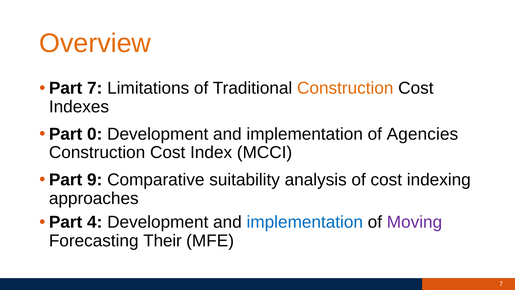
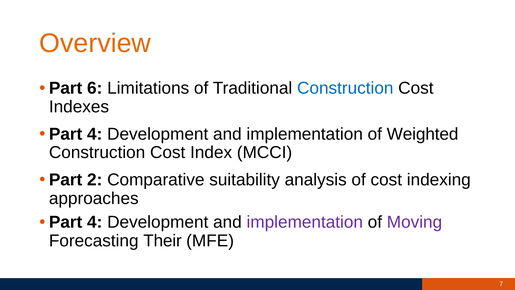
Part 7: 7 -> 6 (95, 88)
Construction colour: orange -> blue (345, 88)
0: 0 -> 4 (95, 134)
Agencies: Agencies -> Weighted (423, 134)
9: 9 -> 2 (95, 180)
implementation colour: blue -> purple (305, 222)
